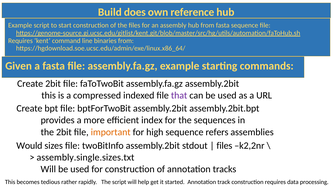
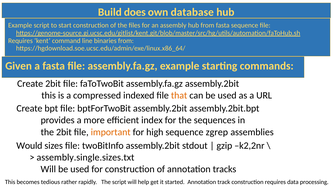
reference: reference -> database (192, 12)
that colour: purple -> orange (179, 95)
refers: refers -> zgrep (217, 132)
files: files -> gzip (224, 145)
